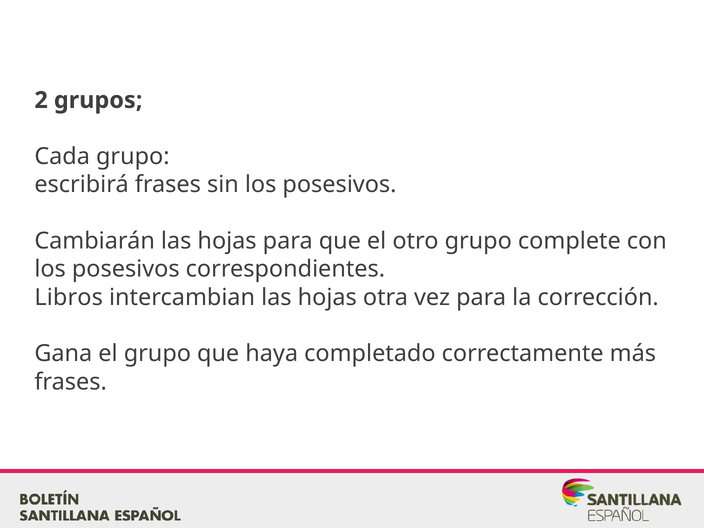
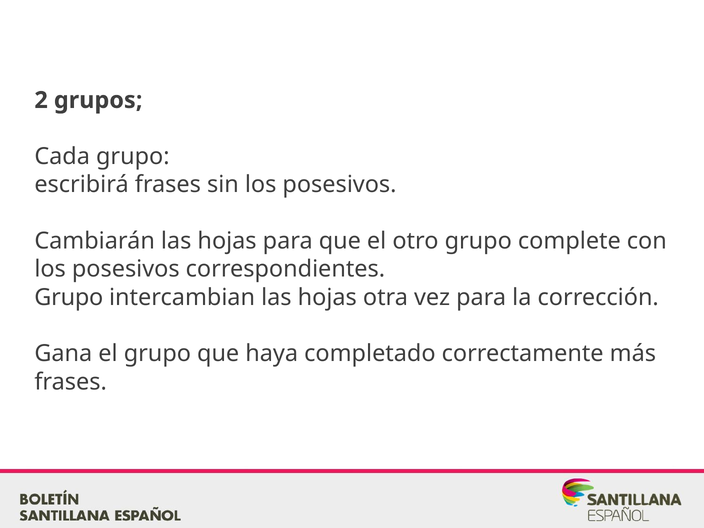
Libros: Libros -> Grupo (69, 297)
